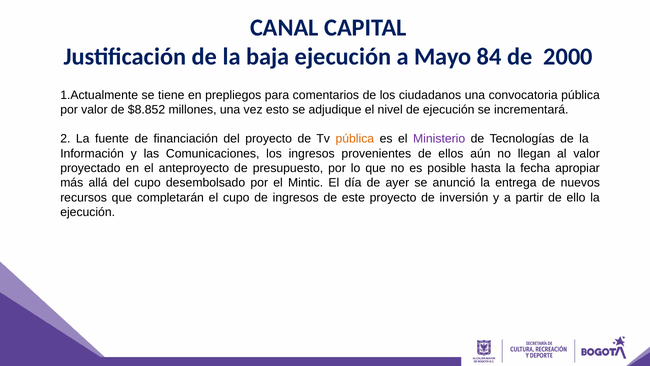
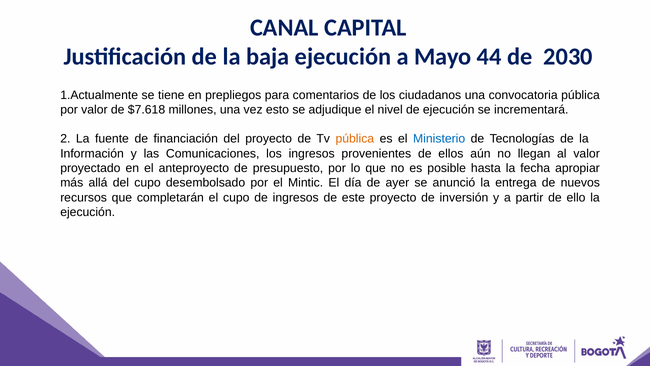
84: 84 -> 44 (489, 57)
2000: 2000 -> 2030 (568, 57)
$8.852: $8.852 -> $7.618 (147, 110)
Ministerio colour: purple -> blue (439, 139)
